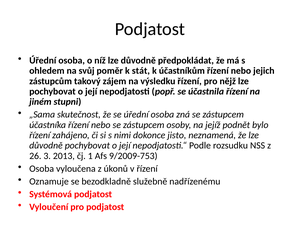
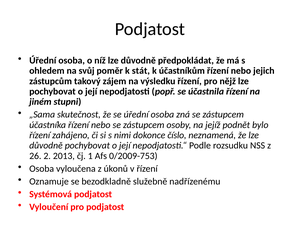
jisto: jisto -> číslo (177, 135)
3: 3 -> 2 (47, 156)
9/2009-753: 9/2009-753 -> 0/2009-753 (133, 156)
